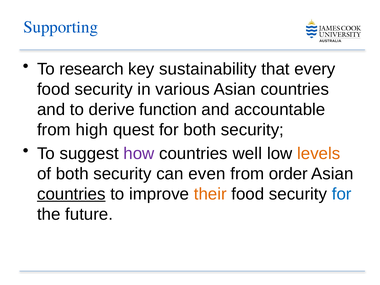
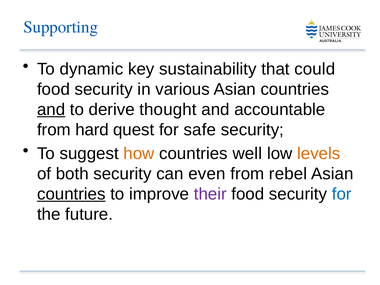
research: research -> dynamic (91, 69)
every: every -> could (315, 69)
and underline: none -> present (51, 110)
function: function -> thought (168, 110)
high: high -> hard (92, 130)
for both: both -> safe (200, 130)
how colour: purple -> orange (139, 153)
order: order -> rebel (288, 174)
their colour: orange -> purple (210, 194)
